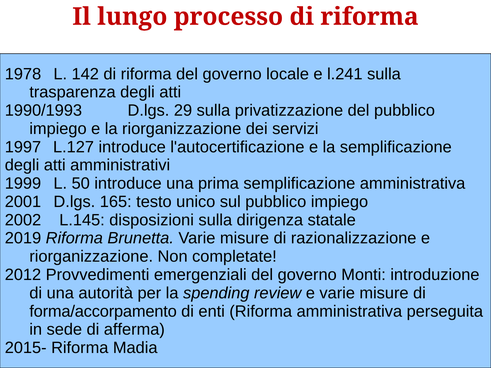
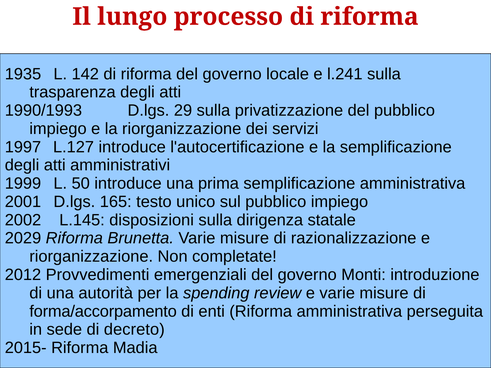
1978: 1978 -> 1935 (23, 74)
2019: 2019 -> 2029 (23, 238)
afferma: afferma -> decreto (134, 330)
